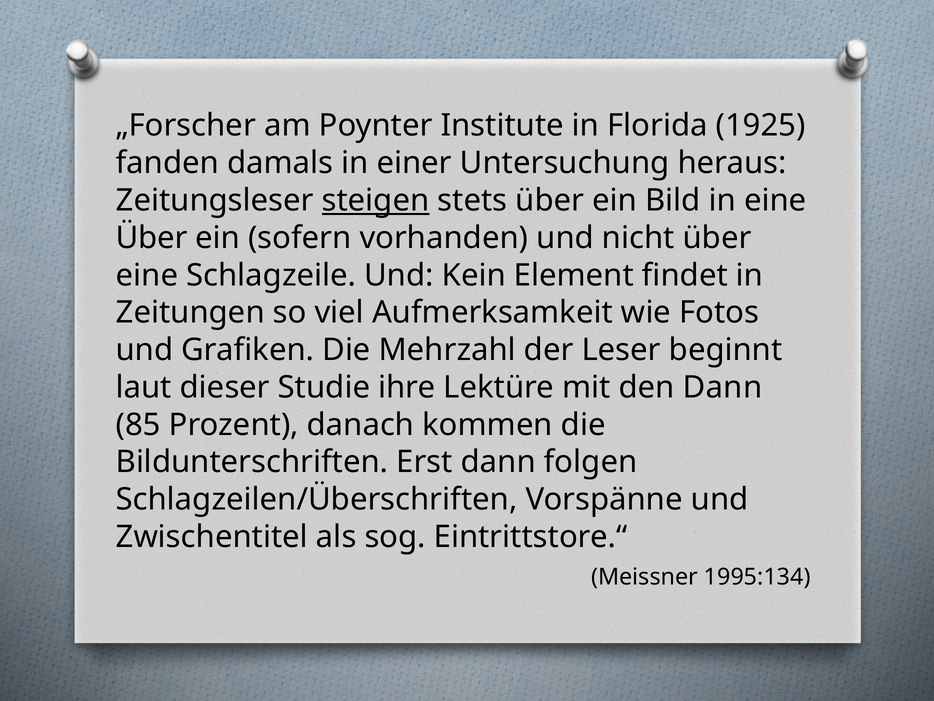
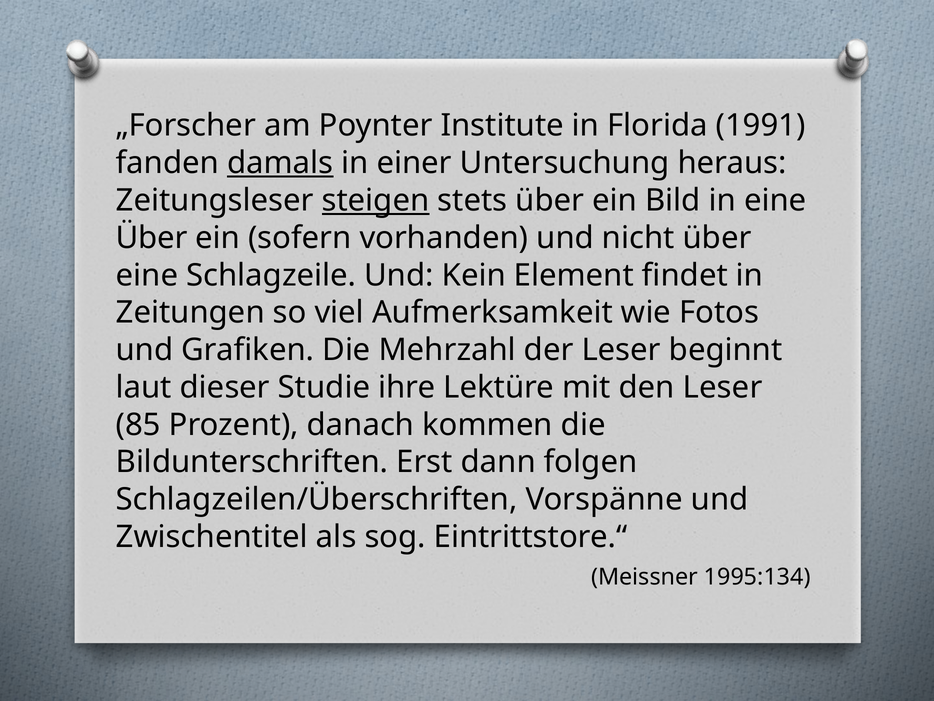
1925: 1925 -> 1991 (761, 126)
damals underline: none -> present (280, 163)
den Dann: Dann -> Leser (723, 387)
